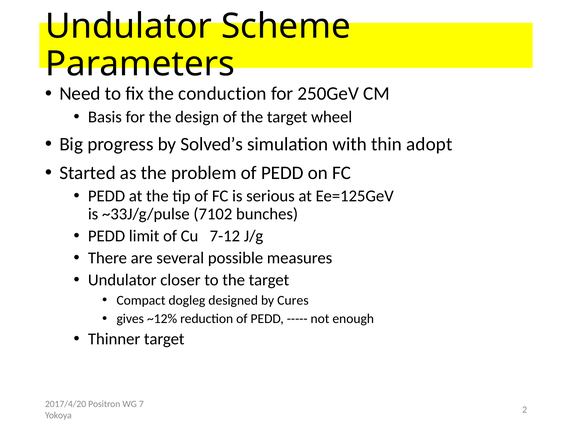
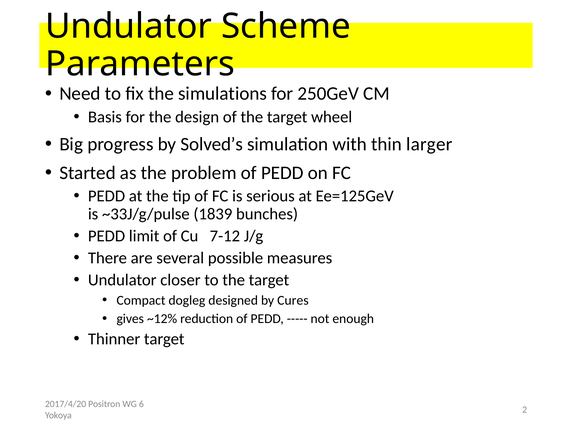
conduction: conduction -> simulations (223, 94)
adopt: adopt -> larger (429, 144)
7102: 7102 -> 1839 (213, 214)
7: 7 -> 6 (141, 404)
